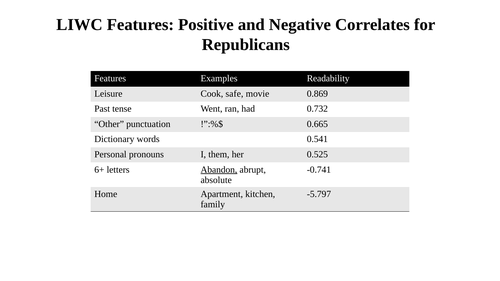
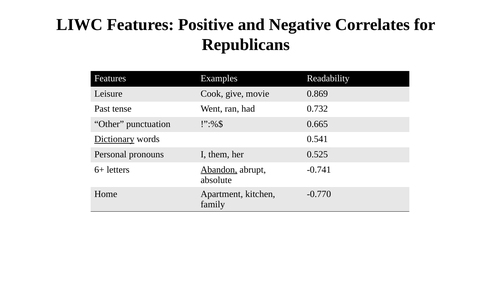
safe: safe -> give (235, 94)
Dictionary underline: none -> present (114, 139)
-5.797: -5.797 -> -0.770 (319, 194)
